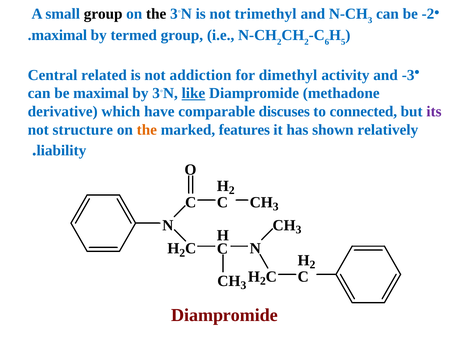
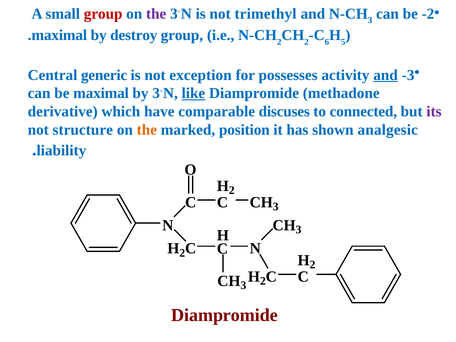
group colour: black -> red (103, 14)
the colour: black -> purple (156, 14)
termed: termed -> destroy (134, 35)
related: related -> generic (104, 75)
addiction: addiction -> exception (201, 75)
dimethyl: dimethyl -> possesses (288, 75)
and underline: none -> present (386, 75)
features: features -> position (244, 130)
relatively: relatively -> analgesic (388, 130)
